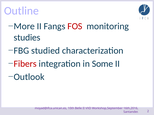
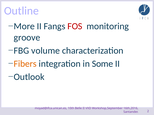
studies: studies -> groove (27, 38)
studied: studied -> volume (46, 51)
Fibers colour: red -> orange (25, 64)
